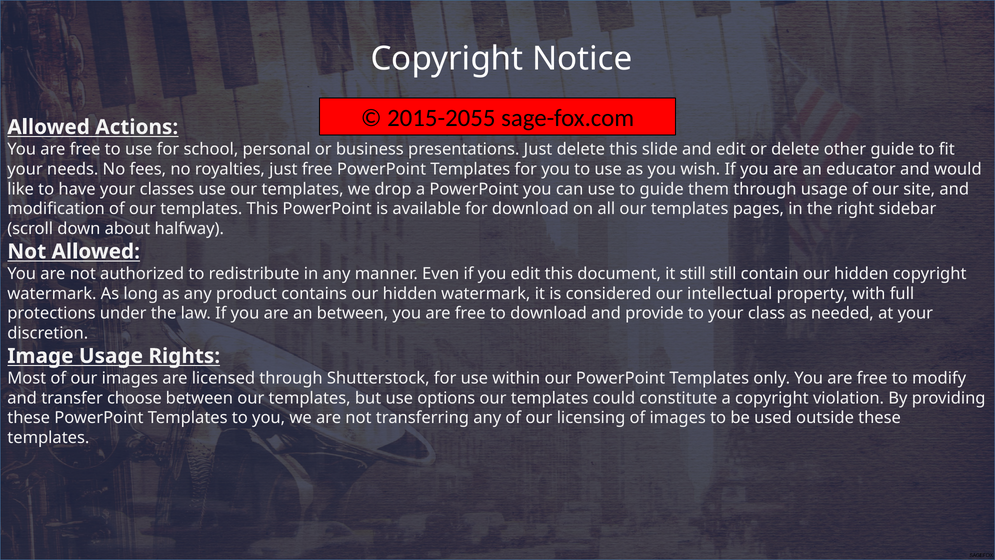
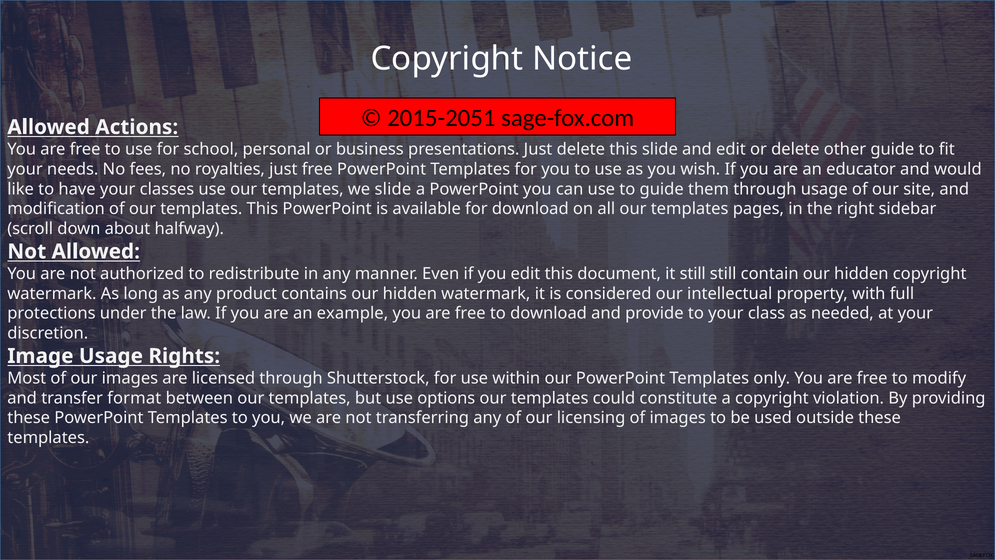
2015-2055: 2015-2055 -> 2015-2051 (441, 118)
we drop: drop -> slide (393, 189)
an between: between -> example (352, 313)
choose: choose -> format (134, 398)
